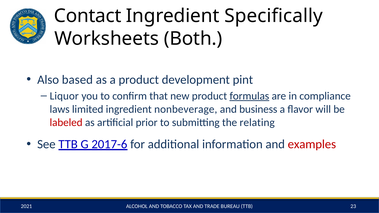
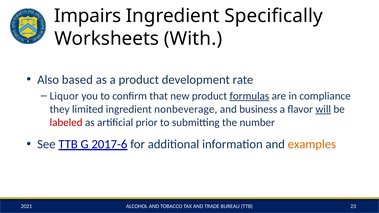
Contact: Contact -> Impairs (88, 16)
Both: Both -> With (193, 39)
pint: pint -> rate (243, 80)
laws: laws -> they (60, 109)
will underline: none -> present (323, 109)
relating: relating -> number (257, 122)
examples colour: red -> orange (312, 144)
